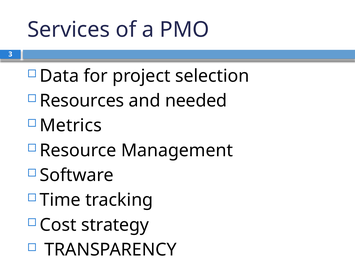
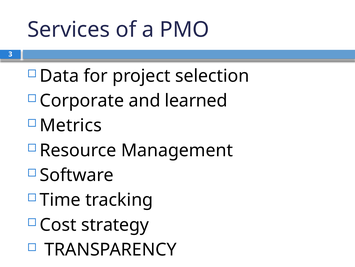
Resources: Resources -> Corporate (82, 101)
needed: needed -> learned (196, 101)
